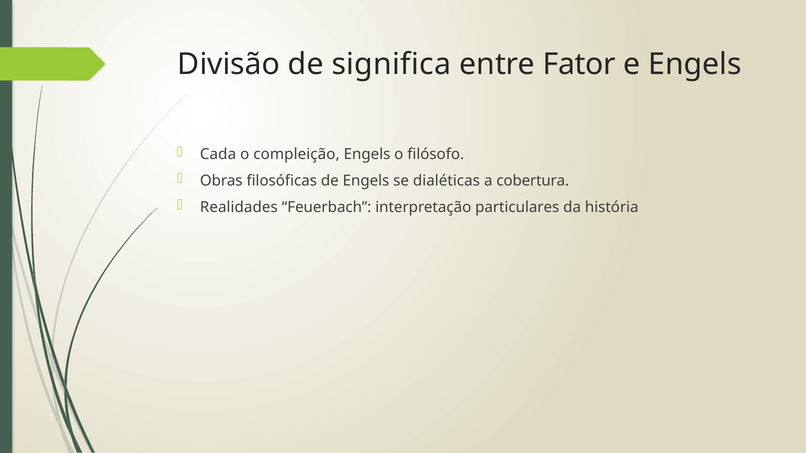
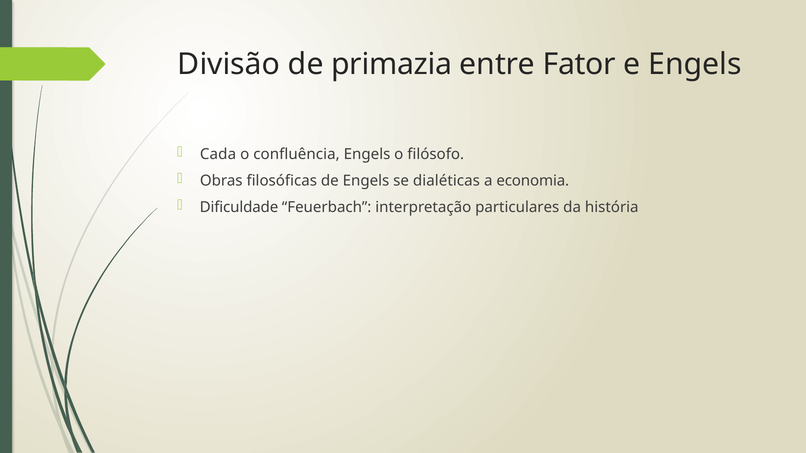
significa: significa -> primazia (392, 65)
compleição: compleição -> confluência (297, 154)
cobertura: cobertura -> economia (533, 181)
Realidades: Realidades -> Dificuldade (239, 207)
